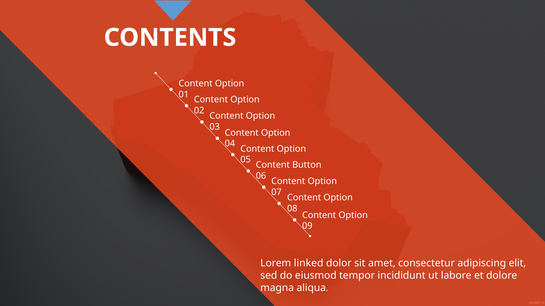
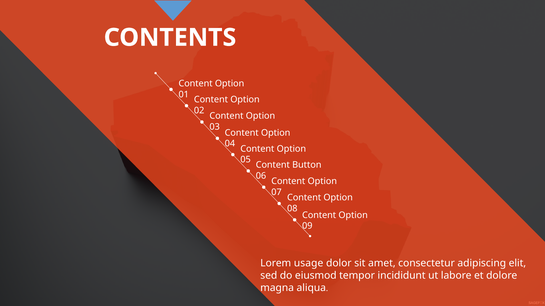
linked: linked -> usage (309, 264)
